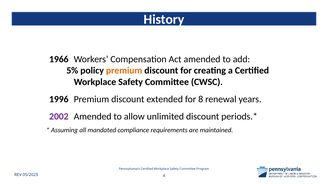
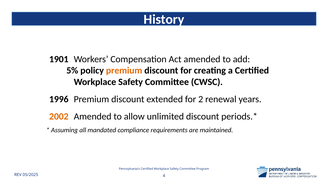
1966: 1966 -> 1901 (59, 59)
8: 8 -> 2 (201, 99)
2002 colour: purple -> orange (59, 117)
